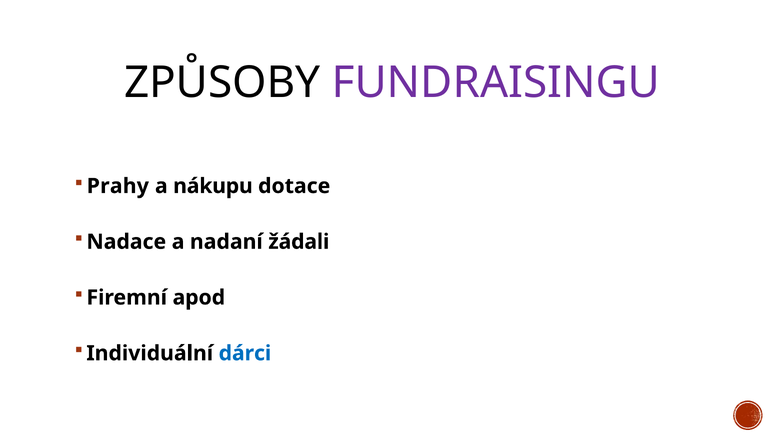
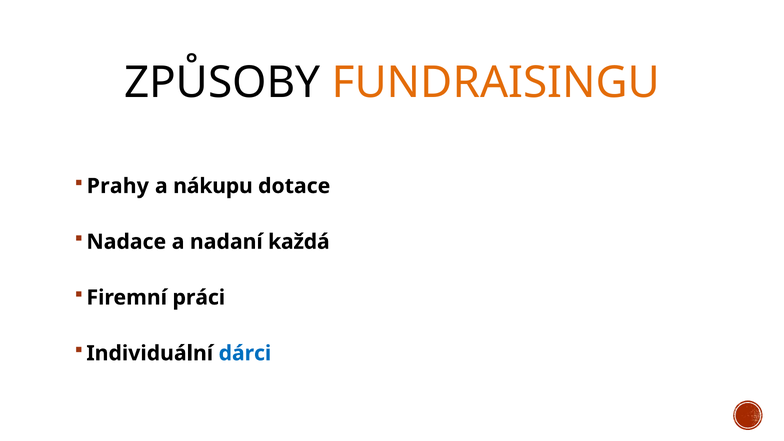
FUNDRAISINGU colour: purple -> orange (496, 83)
žádali: žádali -> každá (299, 242)
apod: apod -> práci (199, 298)
